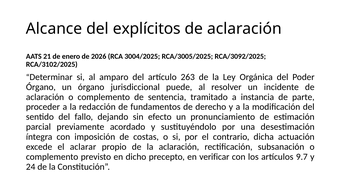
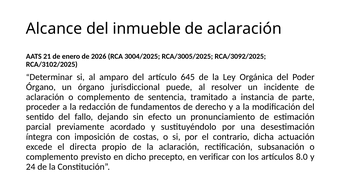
explícitos: explícitos -> inmueble (147, 29)
263: 263 -> 645 (188, 77)
aclarar: aclarar -> directa (83, 147)
9.7: 9.7 -> 8.0 (302, 157)
